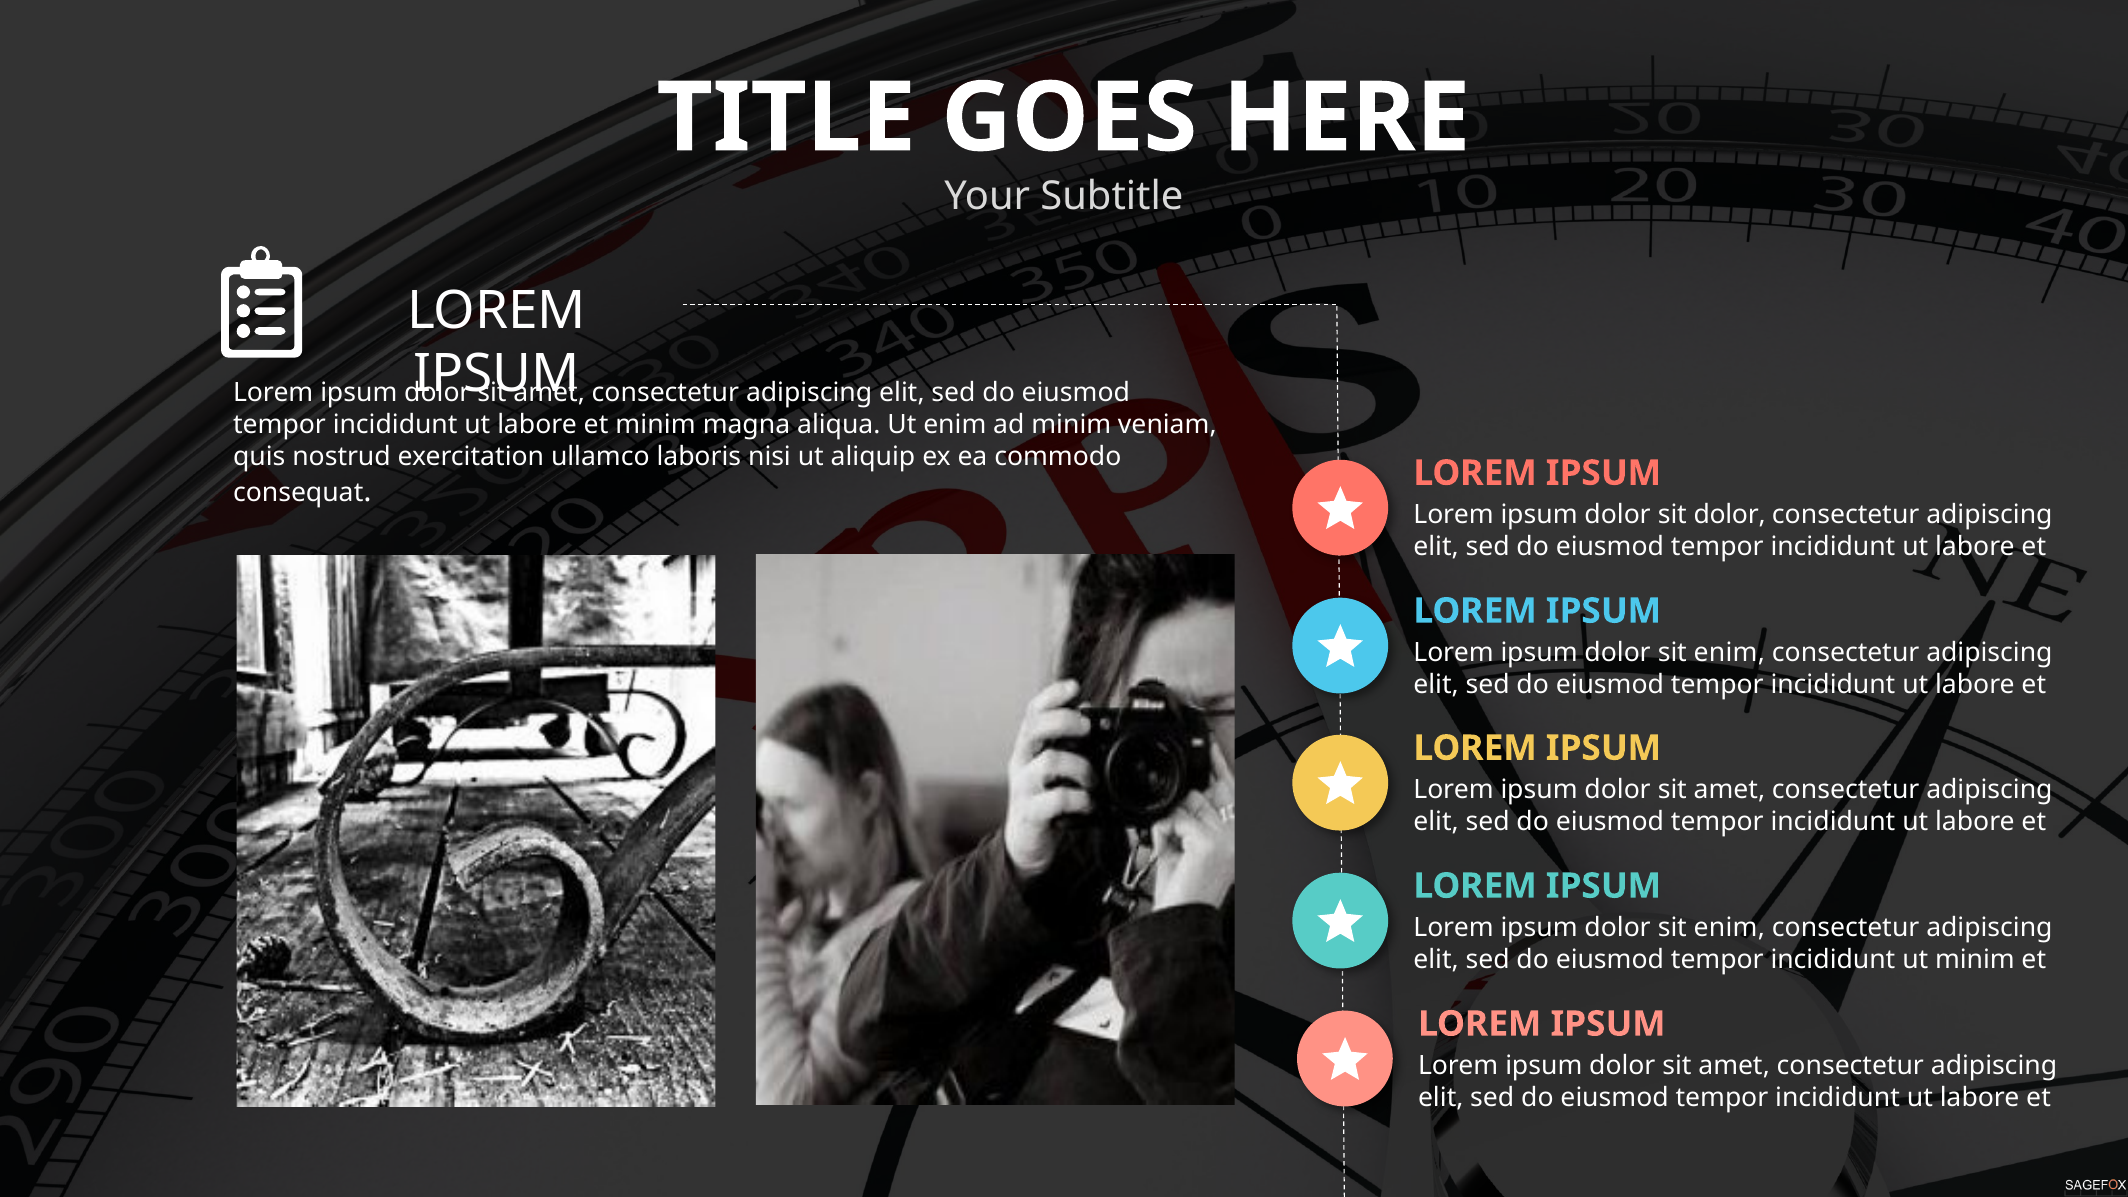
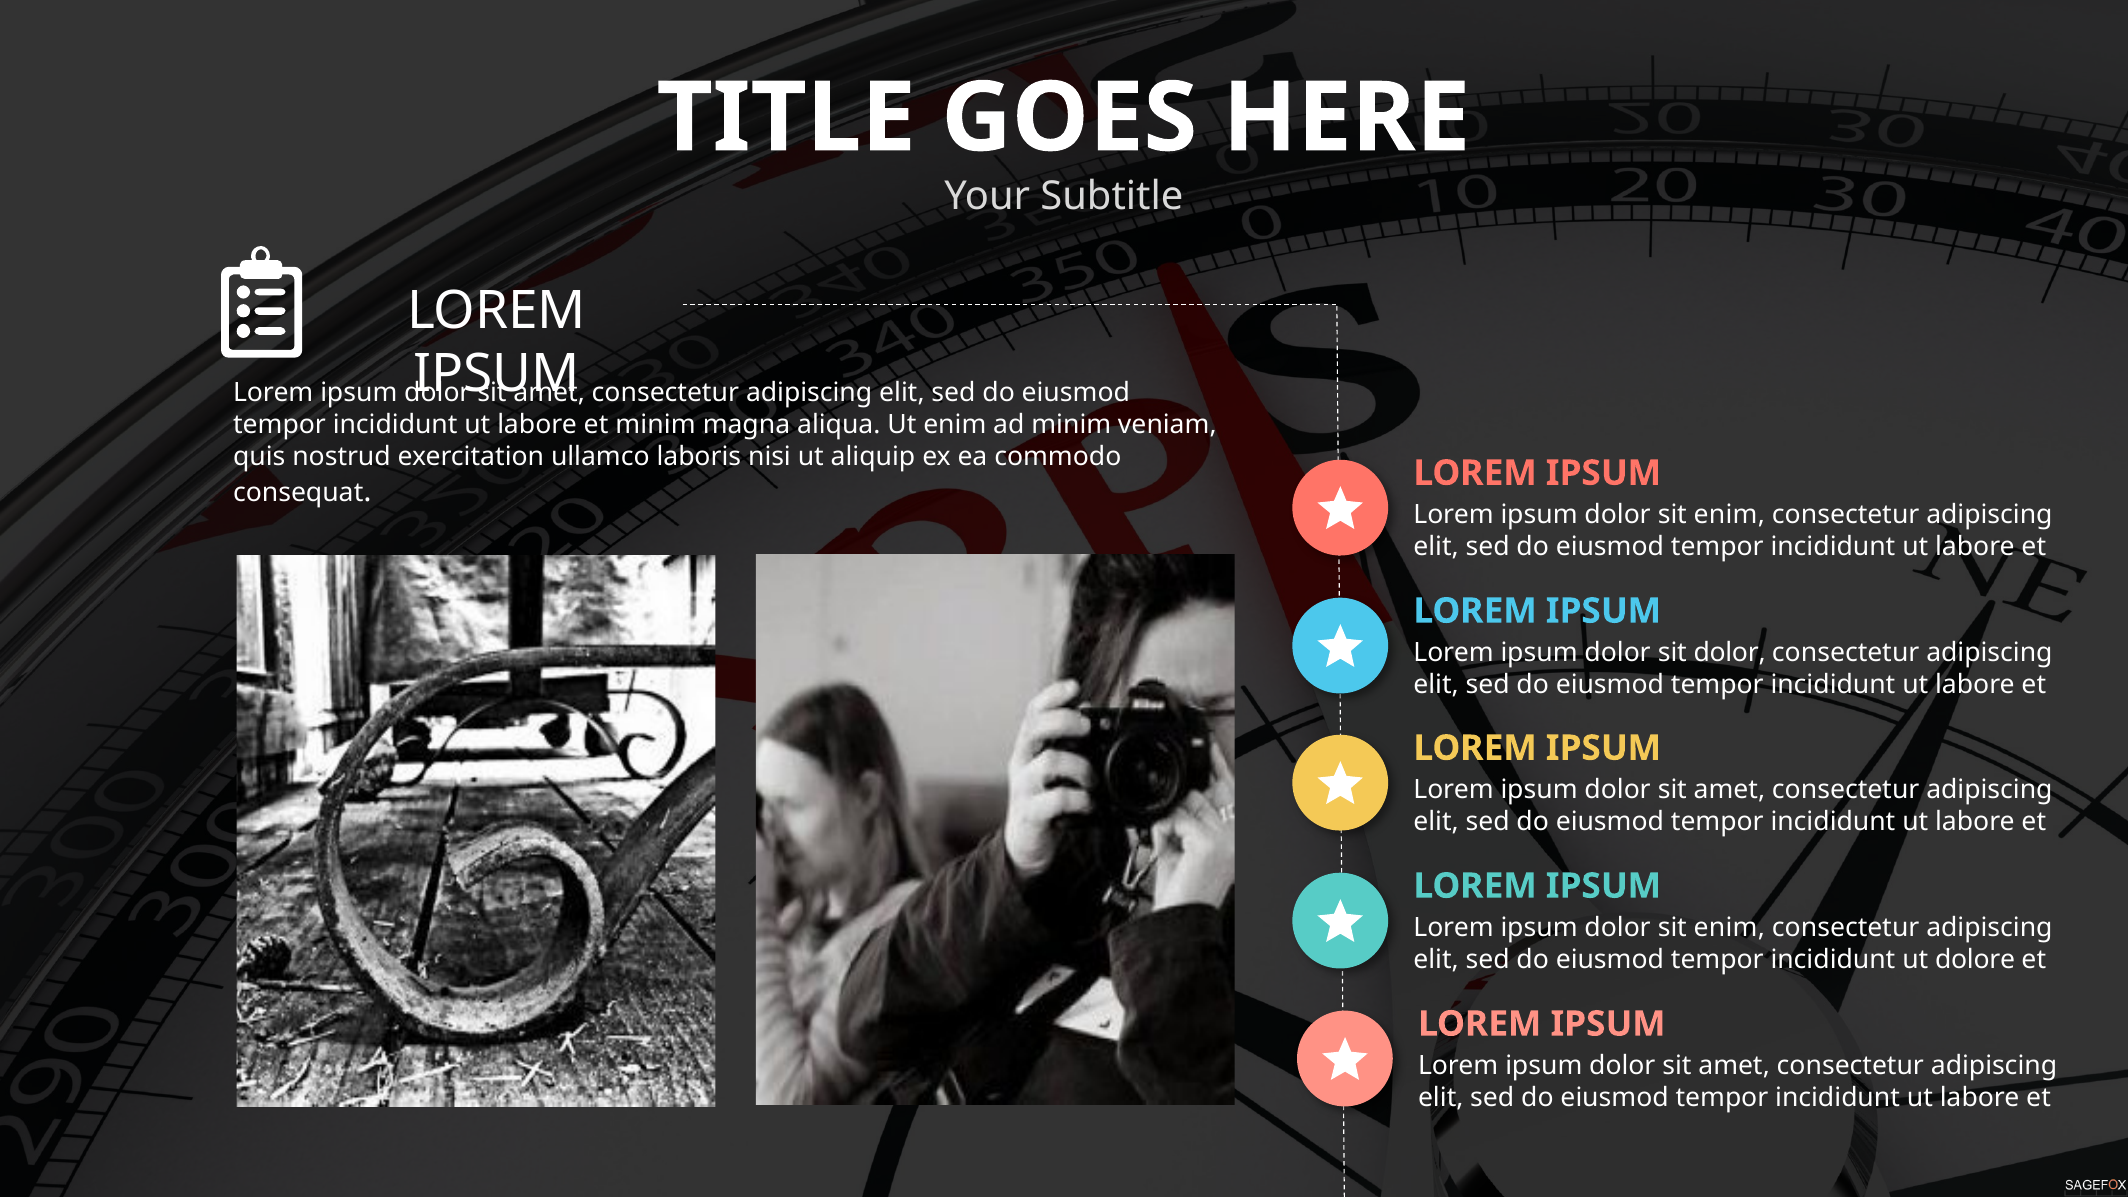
dolor: dolor -> enim (1729, 515)
enim: enim -> dolor (1730, 653)
ut minim: minim -> dolore (1975, 960)
